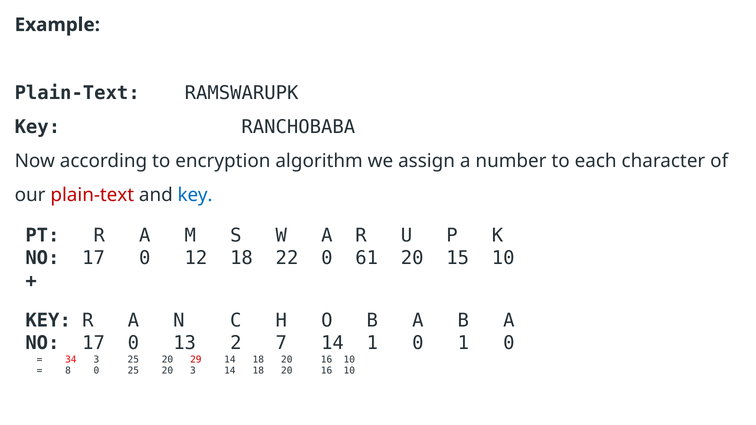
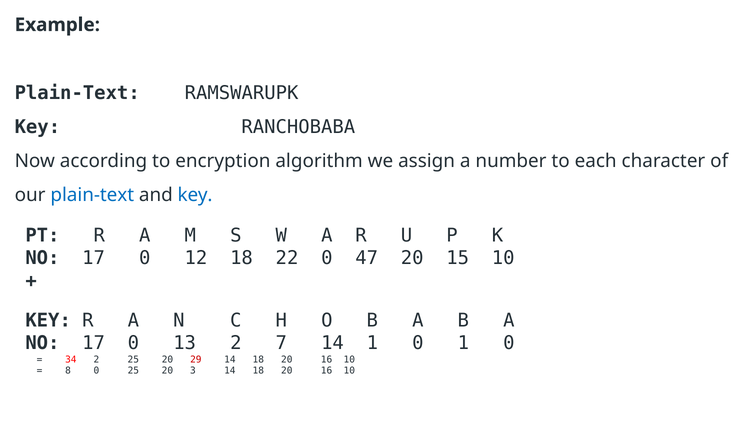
plain-text colour: red -> blue (92, 195)
61: 61 -> 47 (367, 258)
34 3: 3 -> 2 (96, 360)
